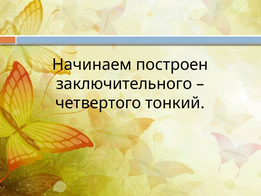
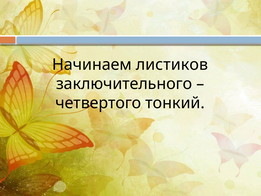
построен: построен -> листиков (172, 65)
